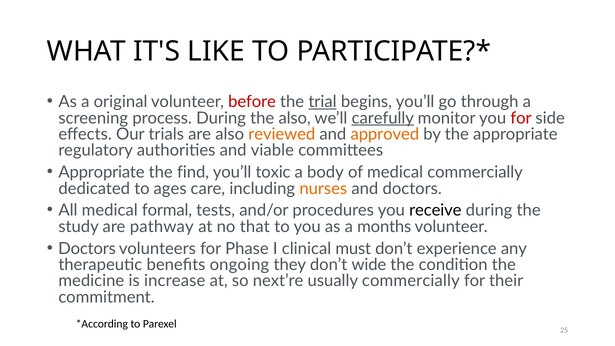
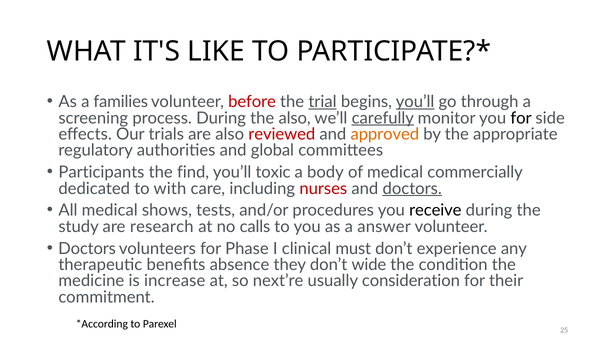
original: original -> families (121, 102)
you’ll underline: none -> present (415, 102)
for colour: red -> black (521, 118)
reviewed colour: orange -> red (282, 134)
viable: viable -> global (272, 150)
Appropriate: Appropriate -> Participants (101, 172)
ages: ages -> with (170, 189)
nurses colour: orange -> red (323, 189)
doctors underline: none -> present (412, 189)
formal: formal -> shows (167, 210)
pathway: pathway -> research (162, 227)
that: that -> calls (255, 227)
months: months -> answer (384, 227)
ongoing: ongoing -> absence (240, 265)
usually commercially: commercially -> consideration (411, 281)
